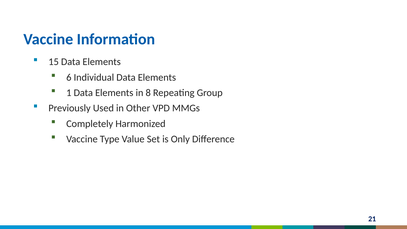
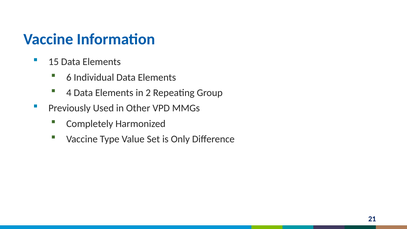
1: 1 -> 4 (69, 93)
8: 8 -> 2 (148, 93)
